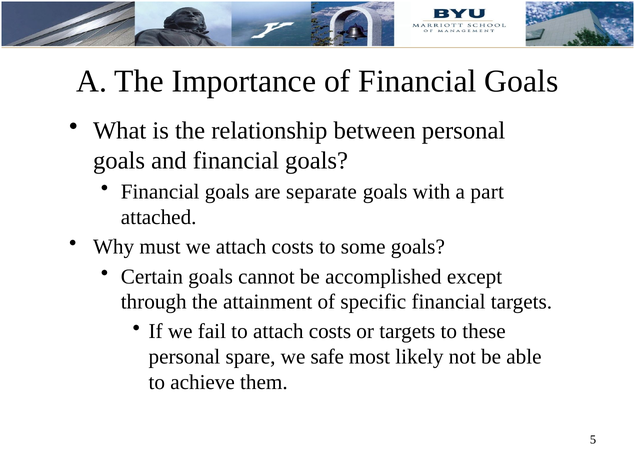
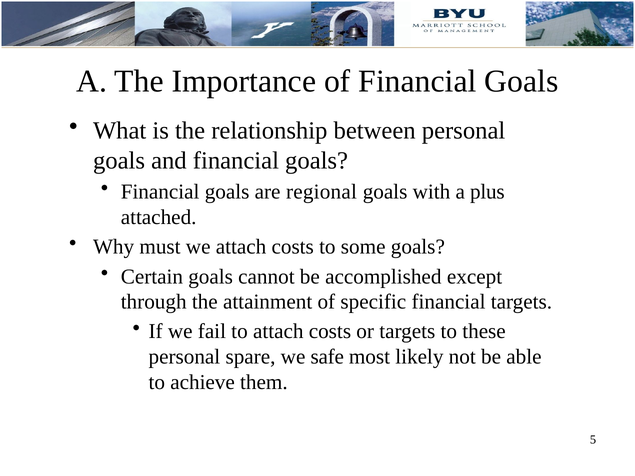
separate: separate -> regional (321, 192)
part: part -> plus (487, 192)
